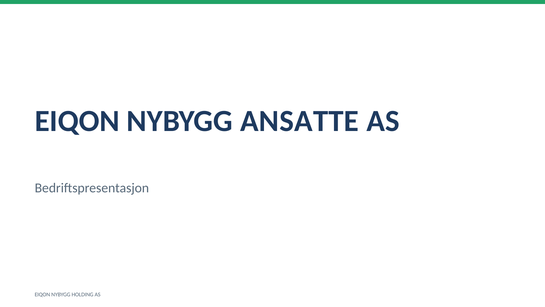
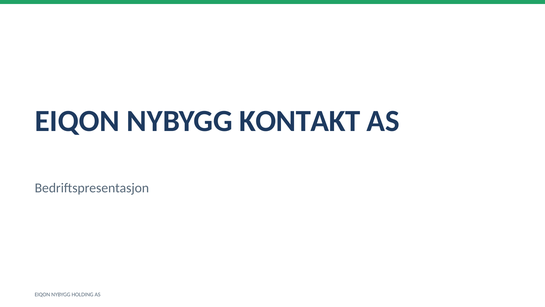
ANSATTE: ANSATTE -> KONTAKT (300, 121)
